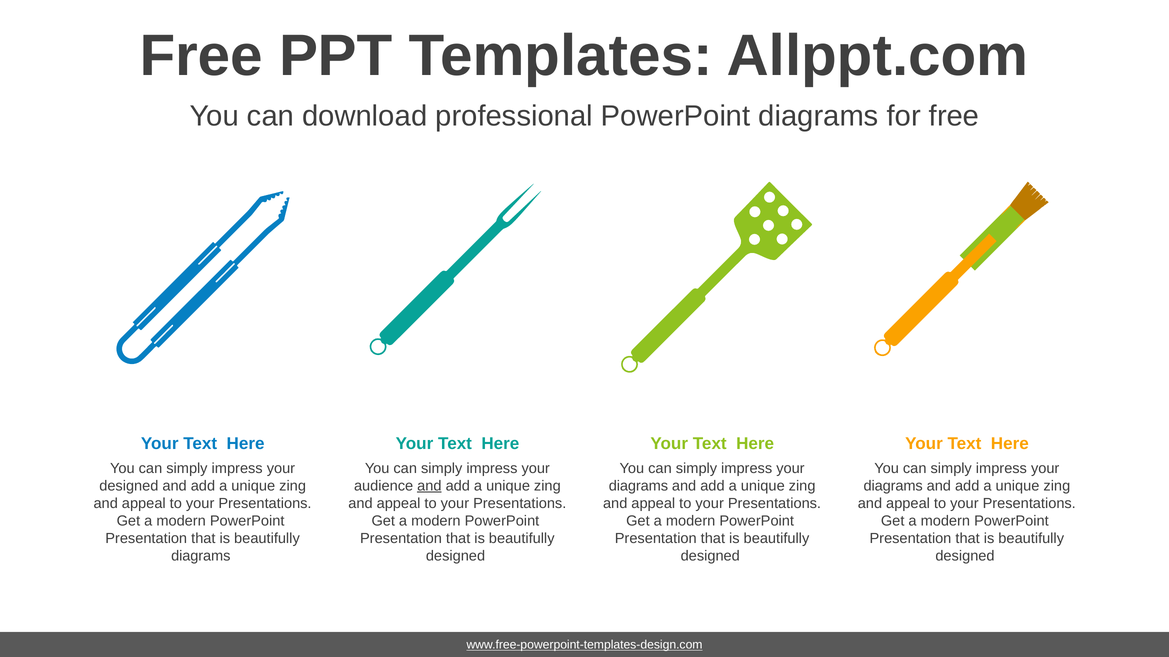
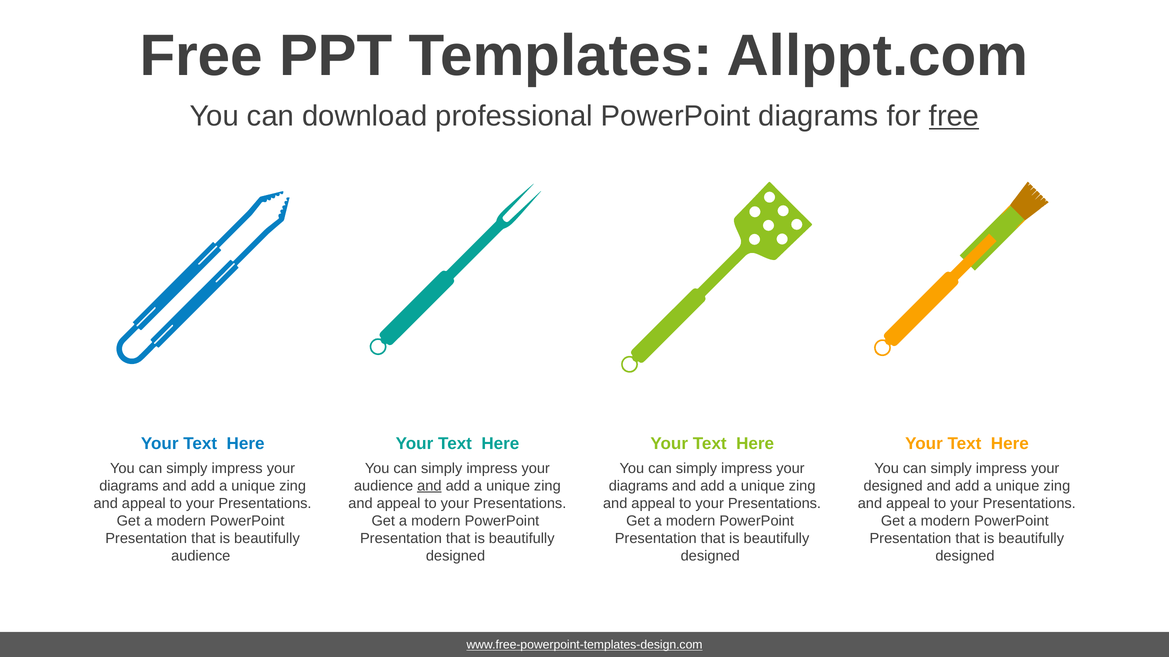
free underline: none -> present (954, 116)
designed: designed -> diagrams (129, 486)
diagrams: diagrams -> designed (893, 486)
diagrams: diagrams -> audience (201, 556)
